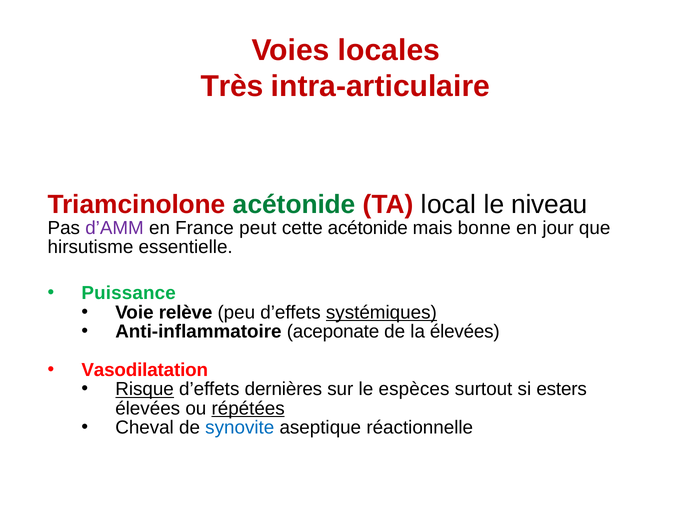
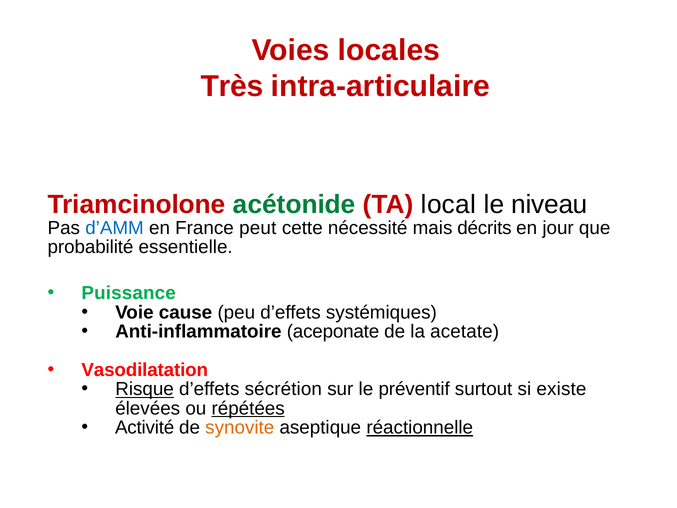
d’AMM colour: purple -> blue (115, 228)
cette acétonide: acétonide -> nécessité (368, 228)
bonne: bonne -> décrits (484, 228)
hirsutisme: hirsutisme -> probabilité (91, 247)
relève: relève -> cause (186, 312)
systémiques underline: present -> none (381, 312)
la élevées: élevées -> acetate (465, 331)
dernières: dernières -> sécrétion (283, 389)
espèces: espèces -> préventif (414, 389)
esters: esters -> existe (561, 389)
Cheval: Cheval -> Activité (145, 427)
synovite colour: blue -> orange (240, 427)
réactionnelle underline: none -> present (420, 427)
